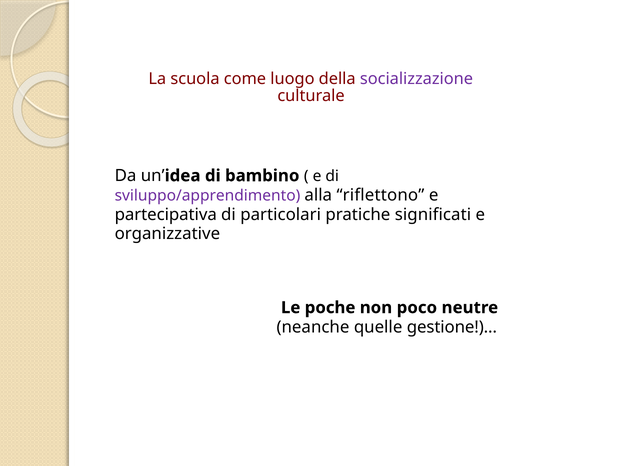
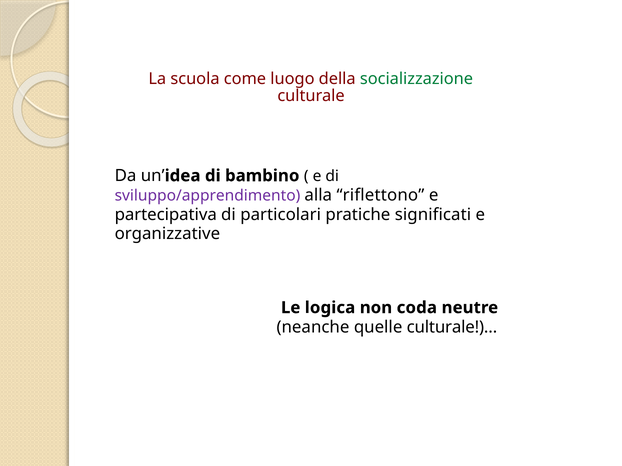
socializzazione colour: purple -> green (416, 79)
poche: poche -> logica (330, 308)
poco: poco -> coda (417, 308)
gestione!)…: gestione!)… -> culturale!)… (452, 327)
